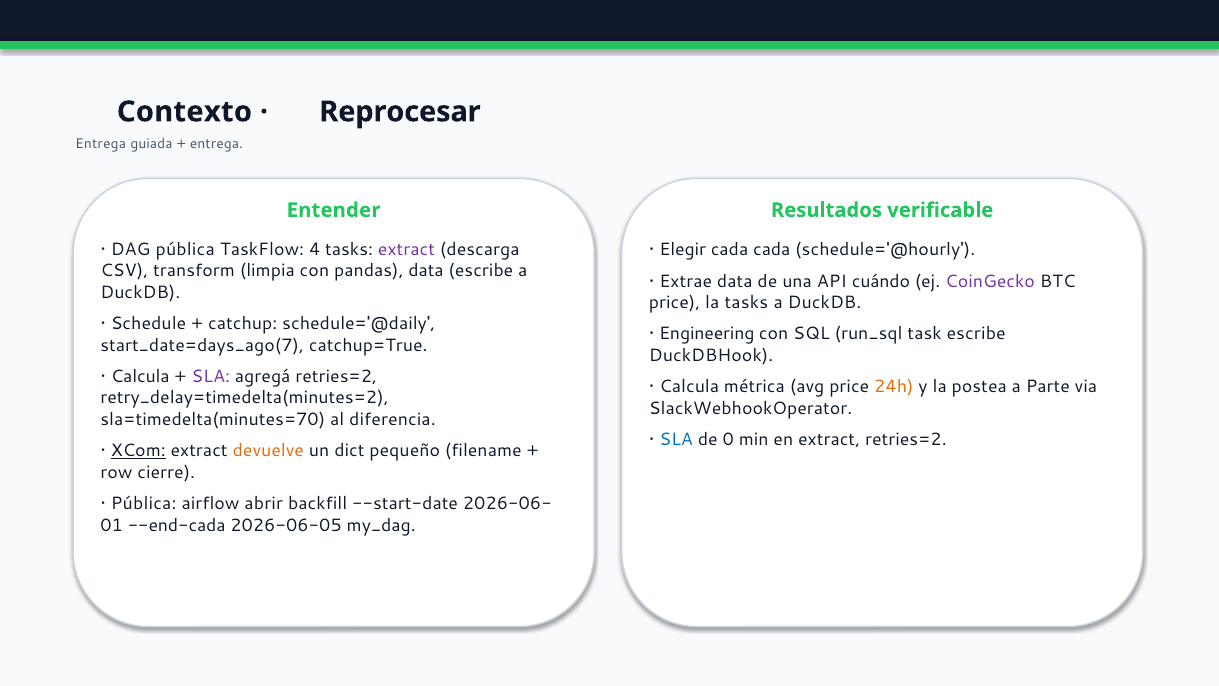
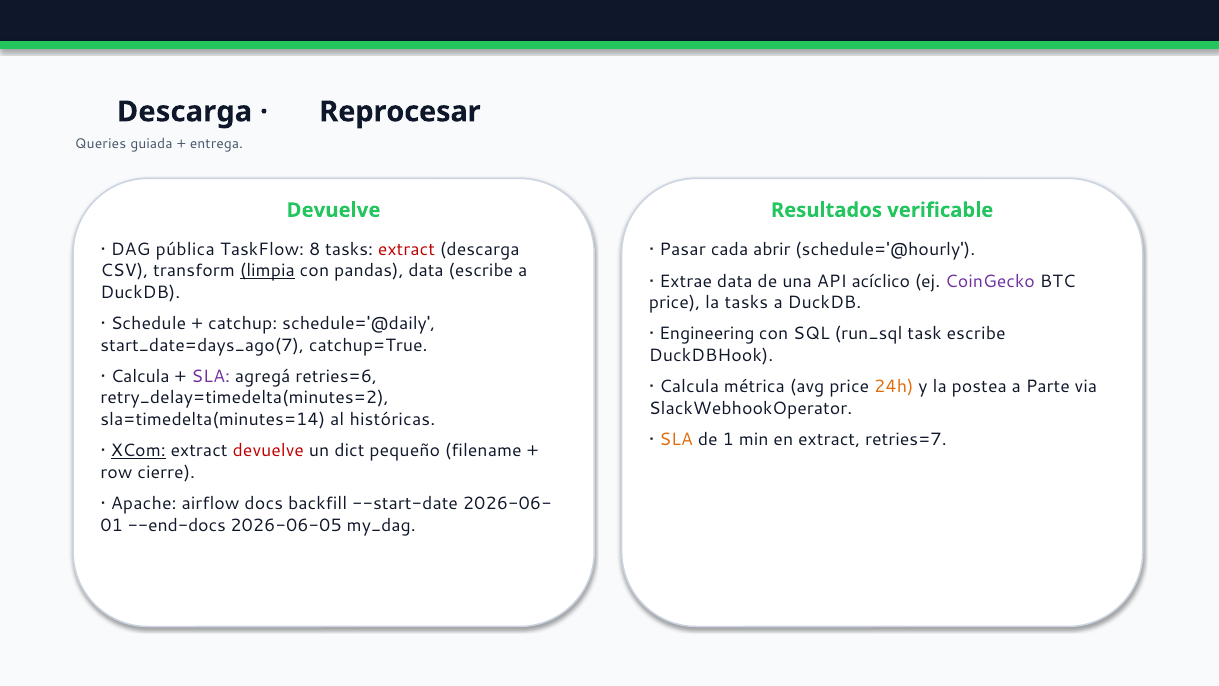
Contexto: Contexto -> Descarga (185, 112)
Entrega: Entrega -> Queries (101, 144)
Entender: Entender -> Devuelve (334, 210)
4: 4 -> 8 (315, 250)
extract colour: purple -> red (406, 250)
Elegir: Elegir -> Pasar (683, 250)
cada cada: cada -> abrir (772, 250)
limpia underline: none -> present (267, 271)
cuándo: cuándo -> acíclico (881, 281)
agregá retries=2: retries=2 -> retries=6 (336, 377)
sla=timedelta(minutes=70: sla=timedelta(minutes=70 -> sla=timedelta(minutes=14 (213, 419)
diferencia: diferencia -> históricas (392, 419)
SLA colour: blue -> orange (676, 440)
0: 0 -> 1 (728, 440)
extract retries=2: retries=2 -> retries=7 (906, 440)
devuelve colour: orange -> red (268, 451)
Pública: Pública -> Apache (144, 504)
abrir: abrir -> docs (264, 504)
--end-cada: --end-cada -> --end-docs (177, 525)
